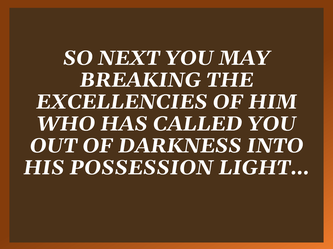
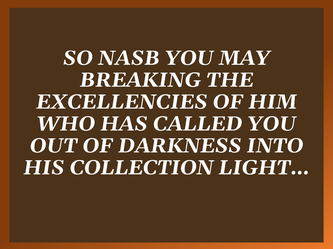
NEXT: NEXT -> NASB (129, 58)
POSSESSION: POSSESSION -> COLLECTION (141, 168)
